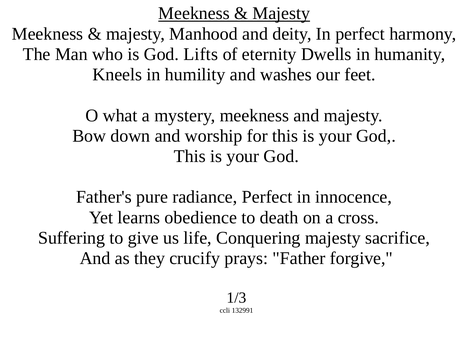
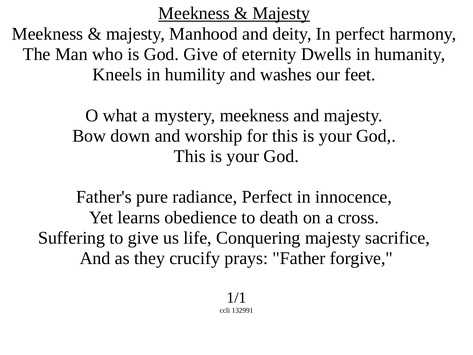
God Lifts: Lifts -> Give (201, 54)
1/3: 1/3 -> 1/1 (236, 297)
